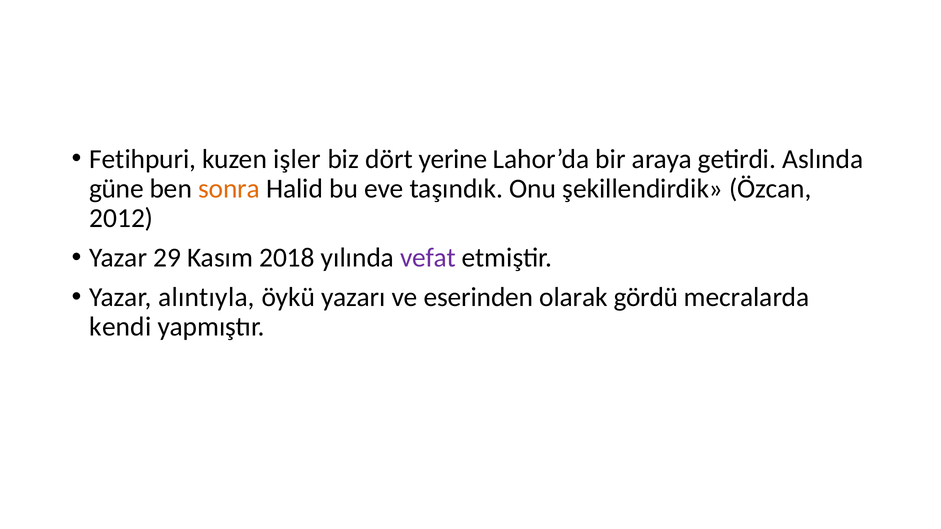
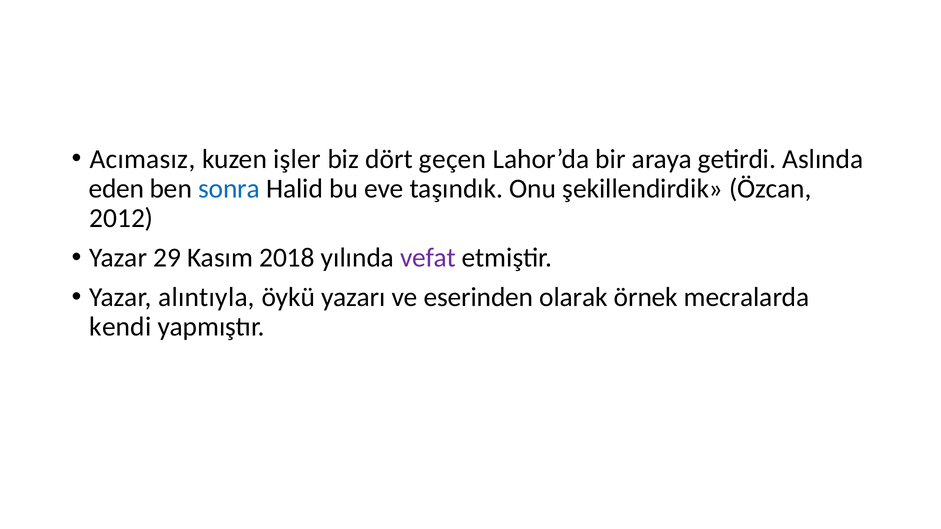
Fetihpuri: Fetihpuri -> Acımasız (143, 159)
yerine: yerine -> geçen (453, 159)
güne: güne -> eden (116, 189)
sonra colour: orange -> blue (229, 189)
gördü: gördü -> örnek (646, 297)
